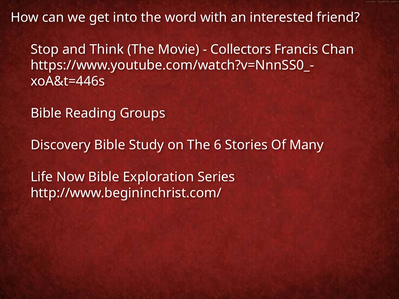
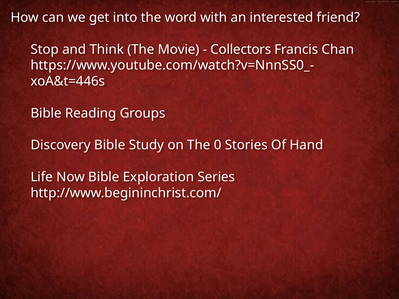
6: 6 -> 0 (218, 145)
Many: Many -> Hand (306, 145)
